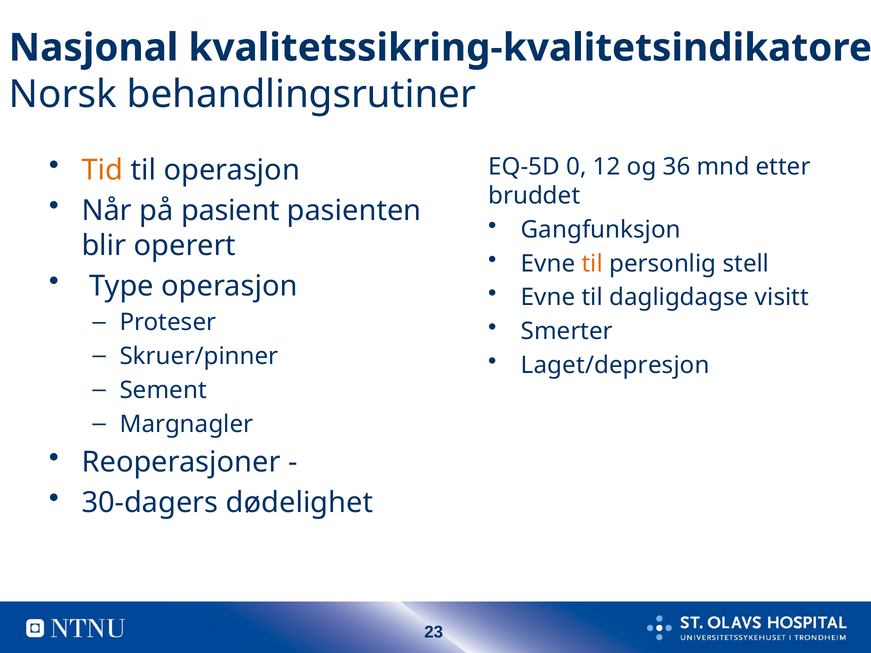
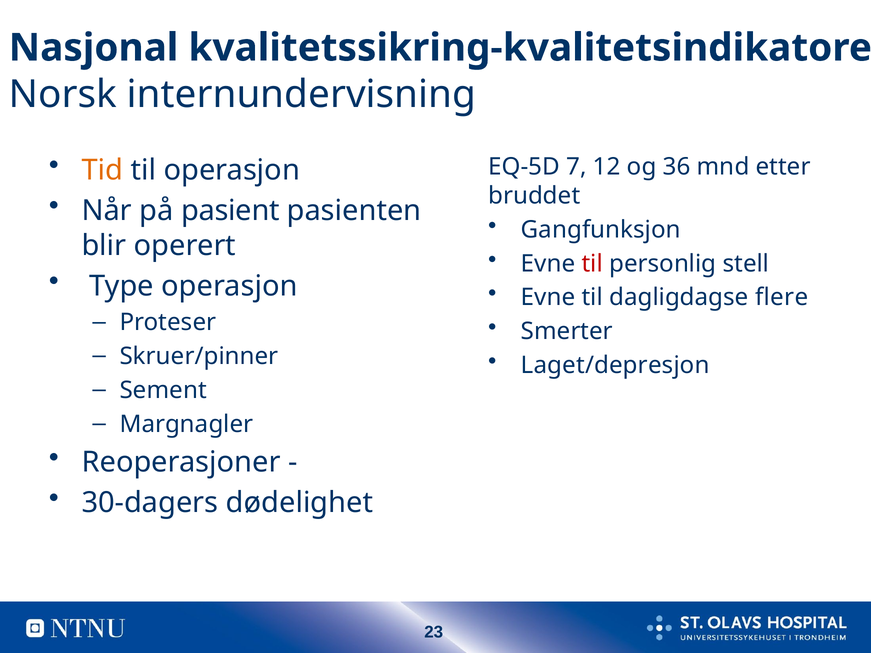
behandlingsrutiner: behandlingsrutiner -> internundervisning (301, 94)
0: 0 -> 7 (576, 167)
til colour: orange -> red (592, 264)
visitt: visitt -> flere (782, 298)
